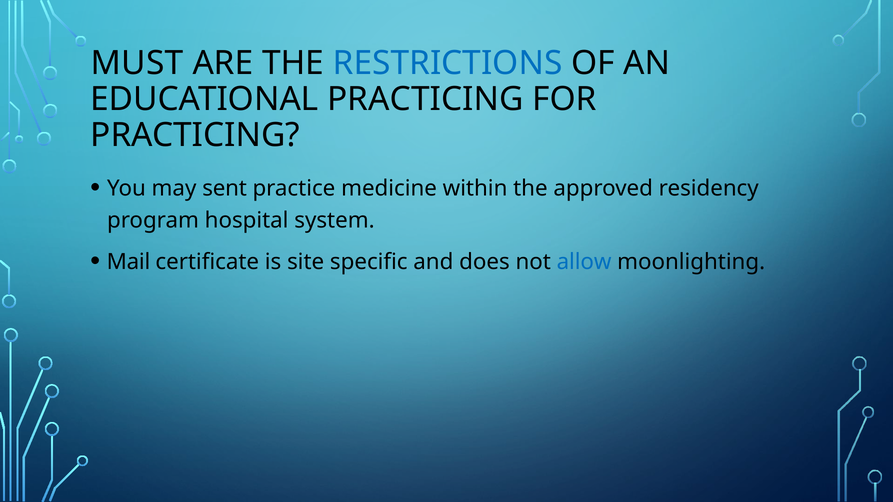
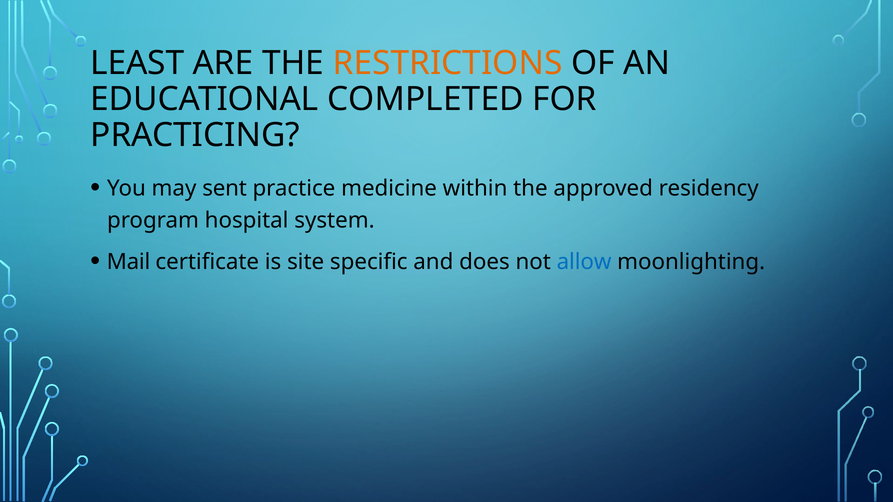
MUST: MUST -> LEAST (137, 63)
RESTRICTIONS colour: blue -> orange (448, 63)
EDUCATIONAL PRACTICING: PRACTICING -> COMPLETED (425, 99)
